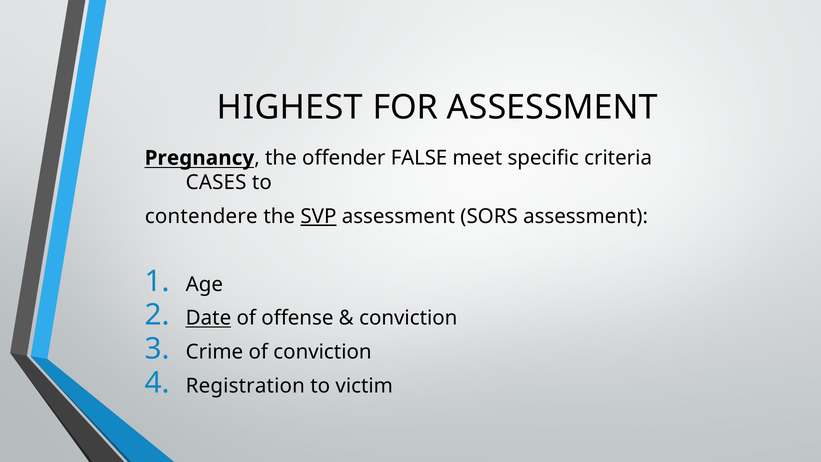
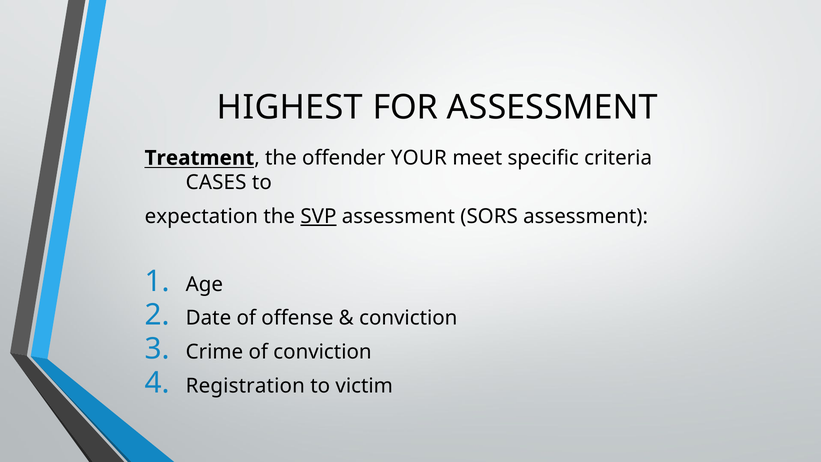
Pregnancy: Pregnancy -> Treatment (199, 158)
FALSE: FALSE -> YOUR (419, 158)
contendere: contendere -> expectation (201, 216)
Date underline: present -> none (208, 318)
